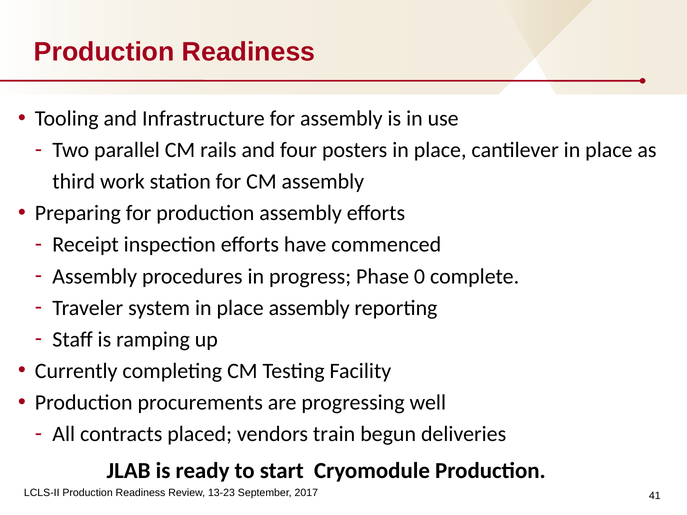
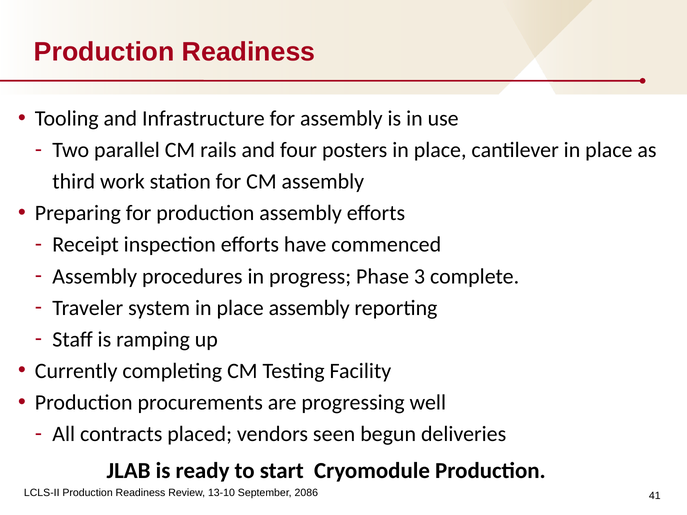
0: 0 -> 3 (419, 276)
train: train -> seen (334, 434)
13-23: 13-23 -> 13-10 (221, 493)
2017: 2017 -> 2086 (306, 493)
